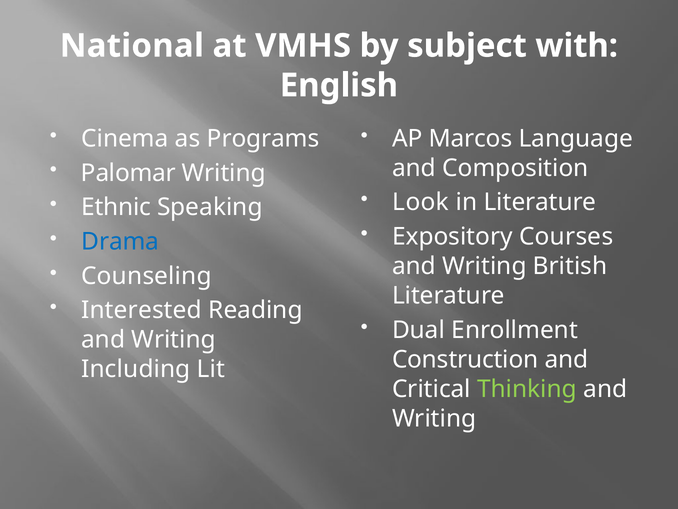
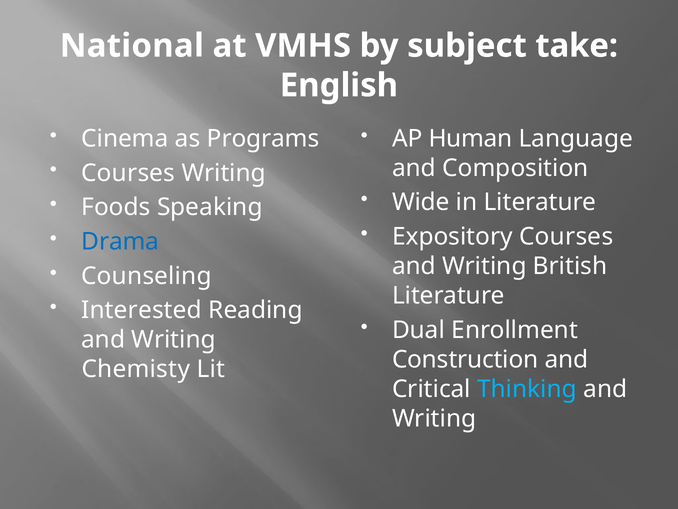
with: with -> take (577, 46)
Marcos: Marcos -> Human (471, 138)
Palomar: Palomar -> Courses (128, 173)
Look: Look -> Wide (421, 202)
Ethnic: Ethnic -> Foods (116, 207)
Including: Including -> Chemisty (136, 369)
Thinking colour: light green -> light blue (527, 389)
